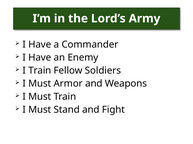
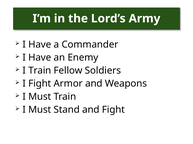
Must: Must -> Fight (40, 84)
